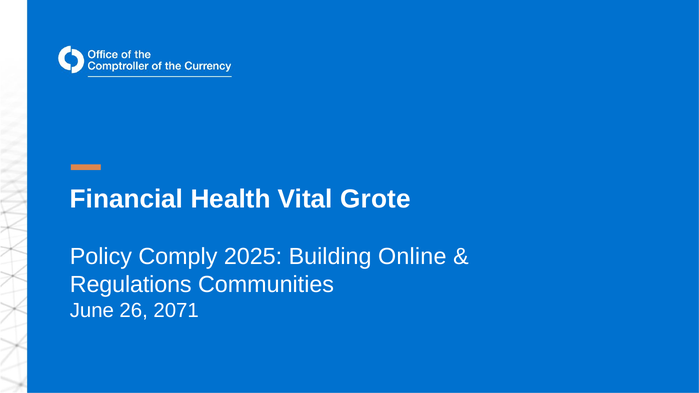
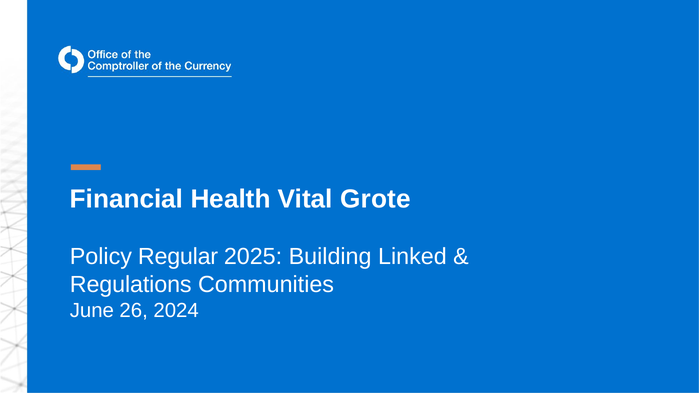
Comply: Comply -> Regular (178, 257)
Online: Online -> Linked (412, 257)
2071: 2071 -> 2024 (176, 311)
